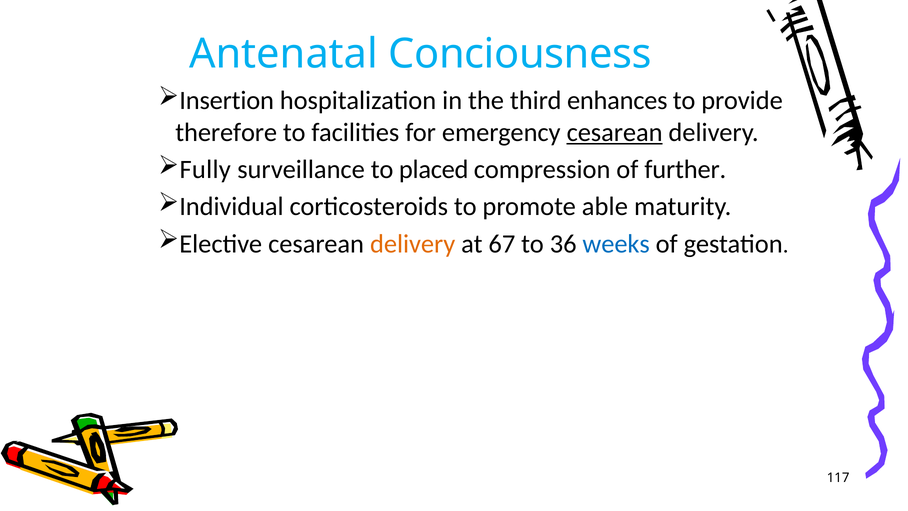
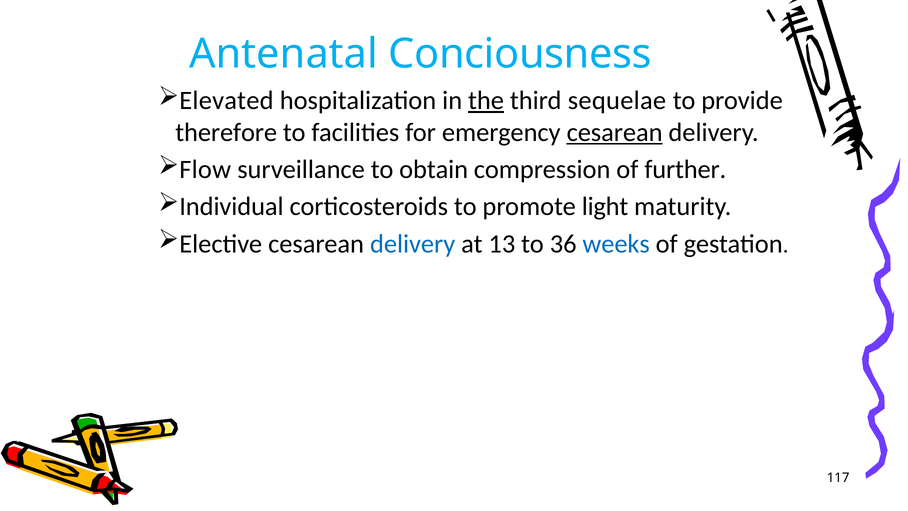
Insertion: Insertion -> Elevated (226, 101)
the underline: none -> present (486, 101)
enhances: enhances -> sequelae (617, 101)
Fully: Fully -> Flow (205, 169)
placed: placed -> obtain (434, 169)
able: able -> light (605, 207)
delivery colour: orange -> blue (413, 244)
67: 67 -> 13 (502, 244)
